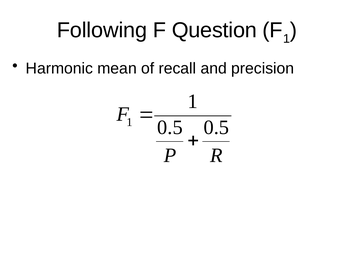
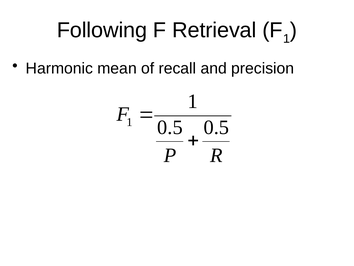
Question: Question -> Retrieval (214, 30)
